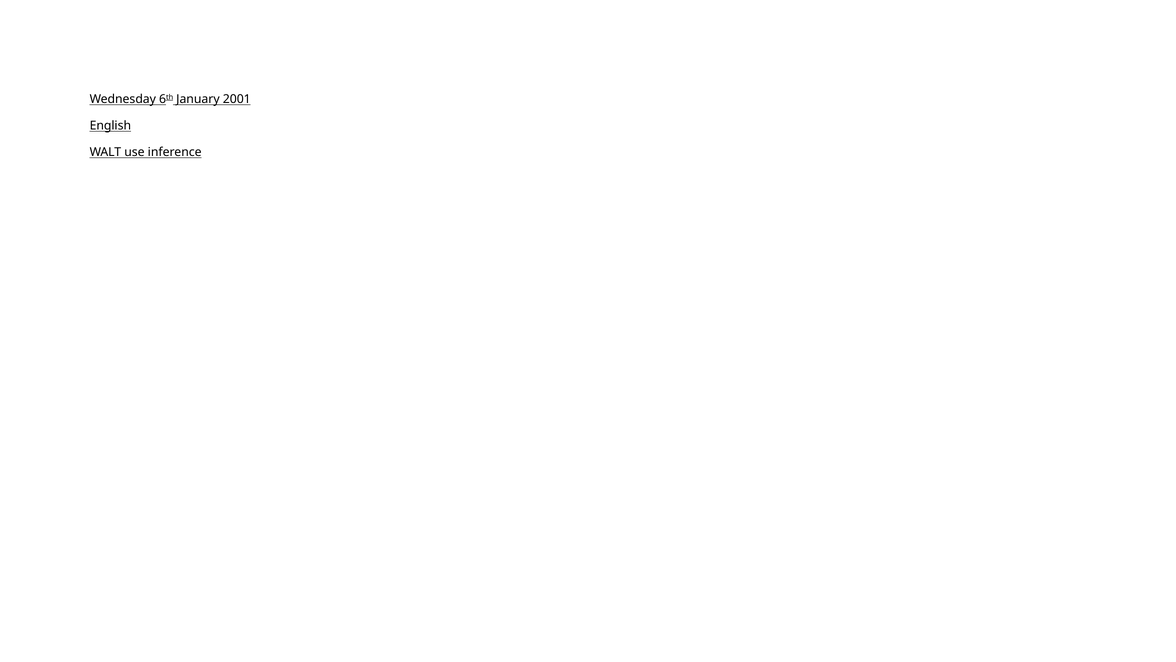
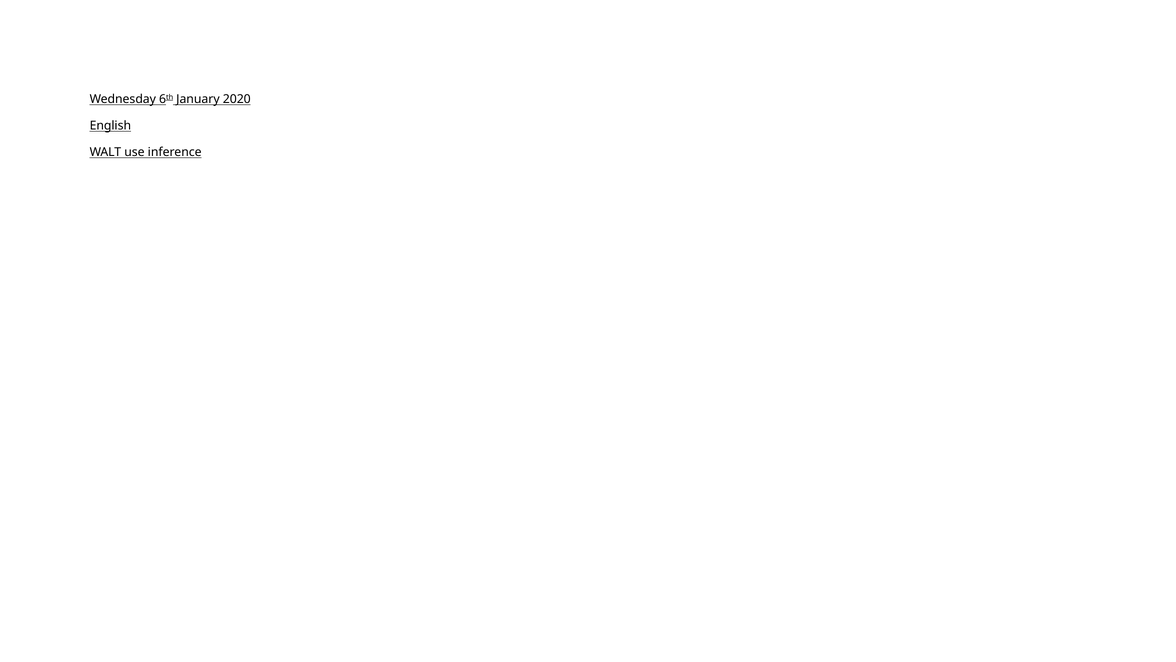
2001: 2001 -> 2020 (237, 99)
